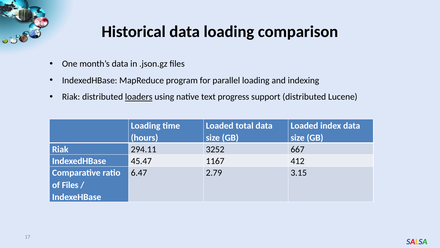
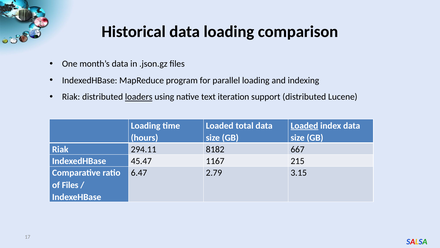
progress: progress -> iteration (233, 97)
Loaded underline: none -> present (304, 125)
3252: 3252 -> 8182 (215, 149)
412: 412 -> 215 (298, 161)
